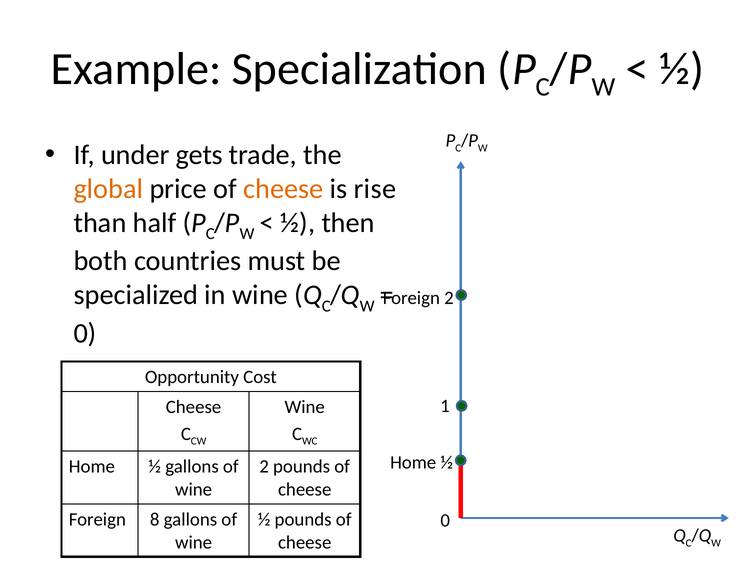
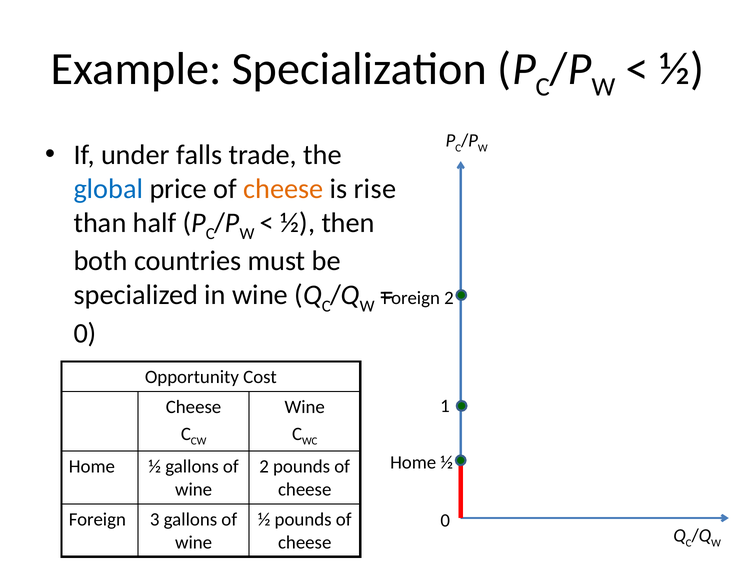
gets: gets -> falls (199, 155)
global colour: orange -> blue (108, 189)
8: 8 -> 3 (155, 520)
